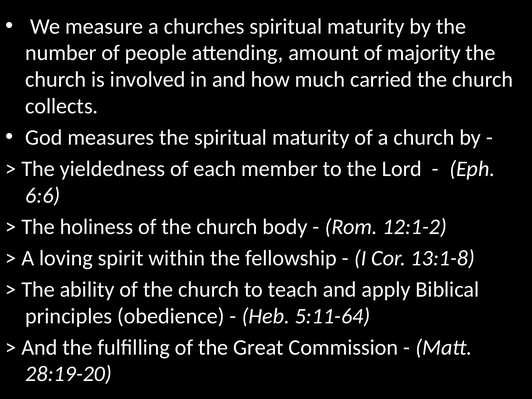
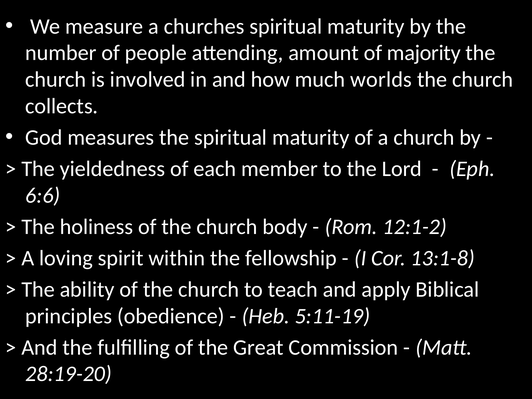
carried: carried -> worlds (381, 80)
5:11-64: 5:11-64 -> 5:11-19 (332, 316)
